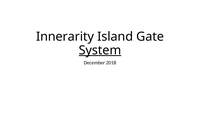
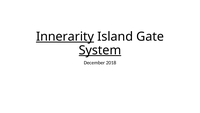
Innerarity underline: none -> present (65, 36)
